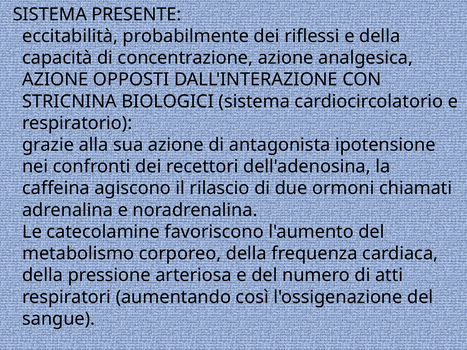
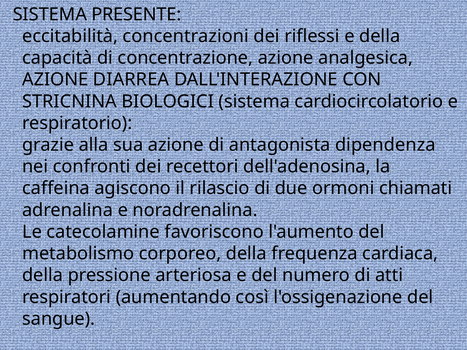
probabilmente: probabilmente -> concentrazioni (186, 36)
OPPOSTI: OPPOSTI -> DIARREA (131, 80)
ipotensione: ipotensione -> dipendenza (385, 145)
